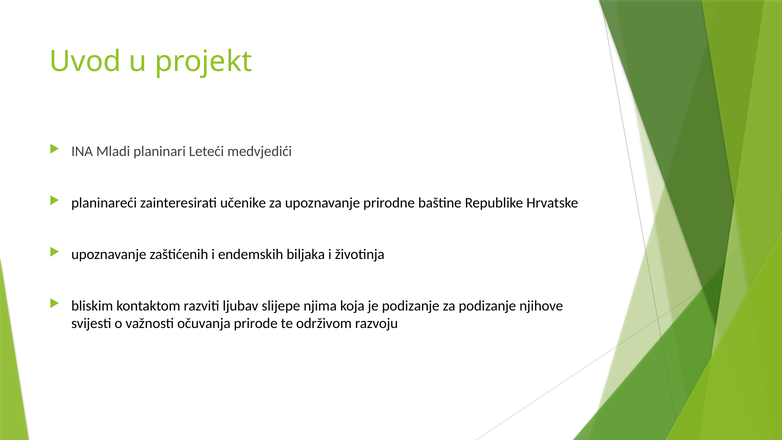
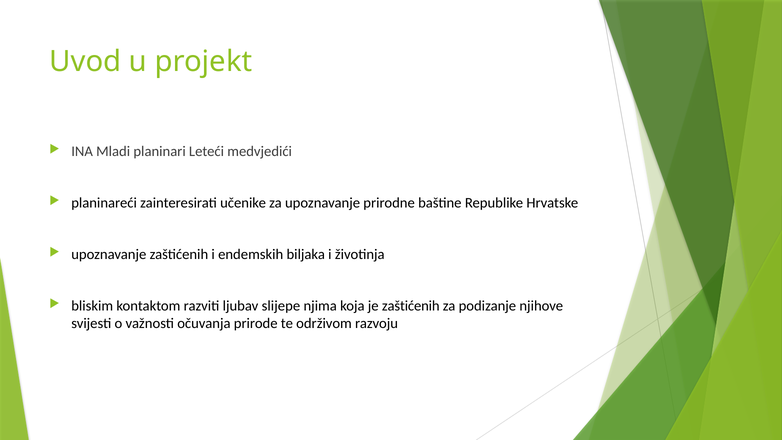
je podizanje: podizanje -> zaštićenih (411, 306)
